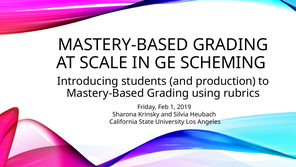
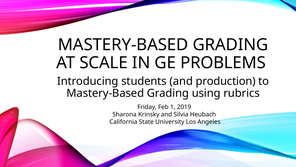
SCHEMING: SCHEMING -> PROBLEMS (223, 63)
